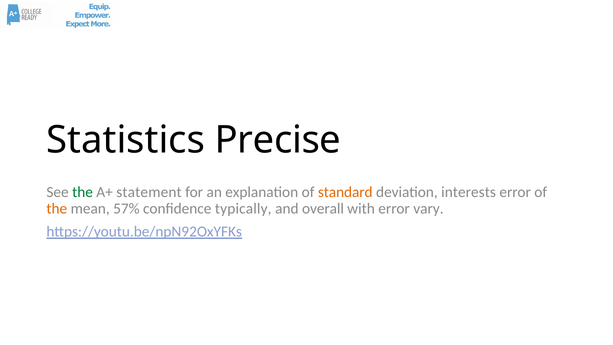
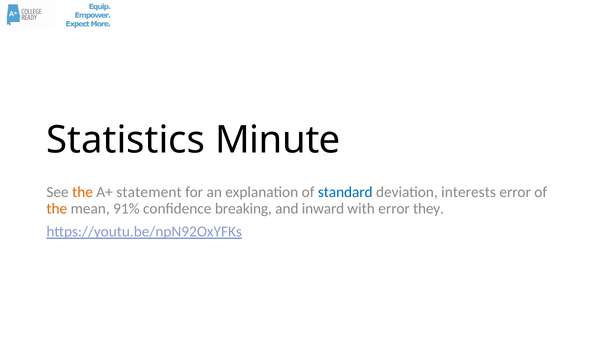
Precise: Precise -> Minute (278, 140)
the colour: green -> orange (83, 192)
standard colour: orange -> blue (345, 192)
57%: 57% -> 91% (126, 208)
typically: typically -> breaking (243, 208)
overall: overall -> inward (323, 208)
vary: vary -> they (429, 208)
